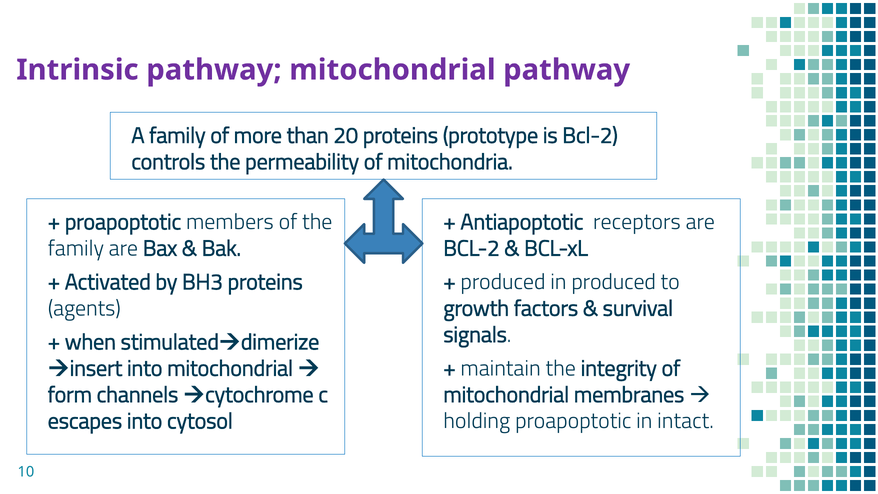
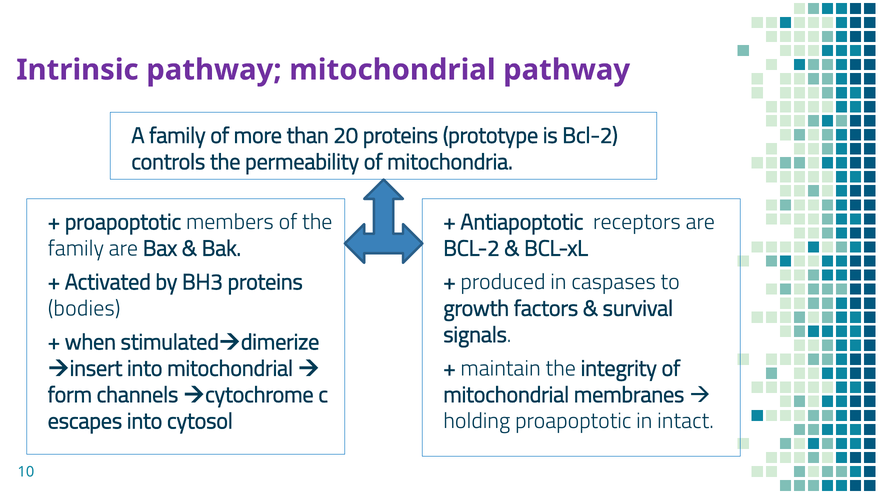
in produced: produced -> caspases (614, 282)
agents: agents -> bodies (84, 308)
